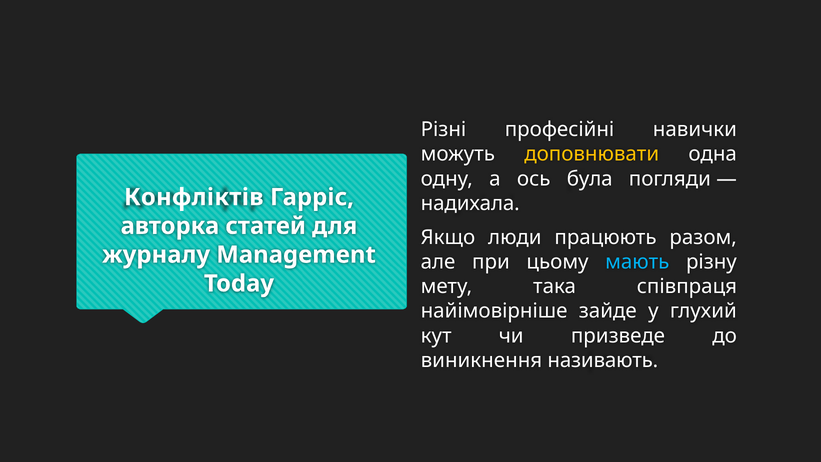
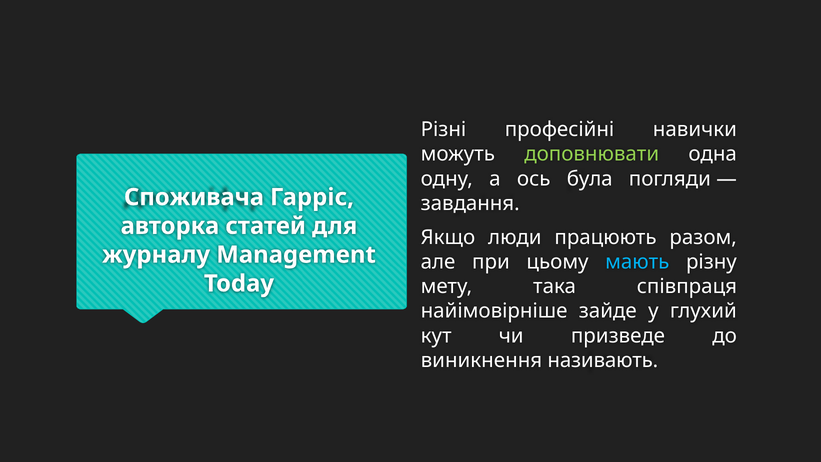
доповнювати colour: yellow -> light green (592, 154)
Конфліктів: Конфліктів -> Споживача (194, 197)
надихала: надихала -> завдання (470, 203)
